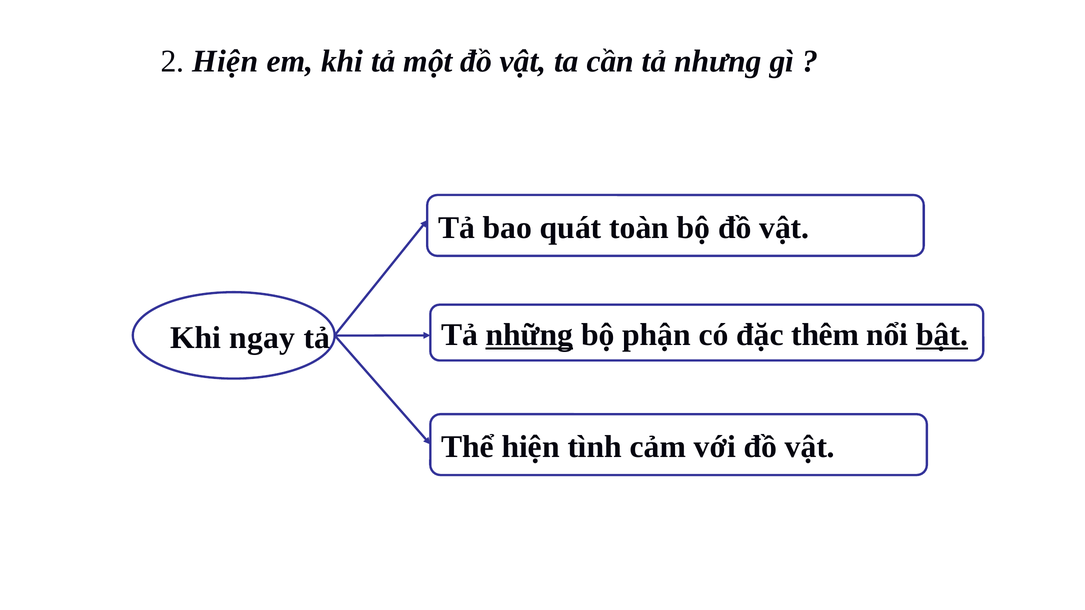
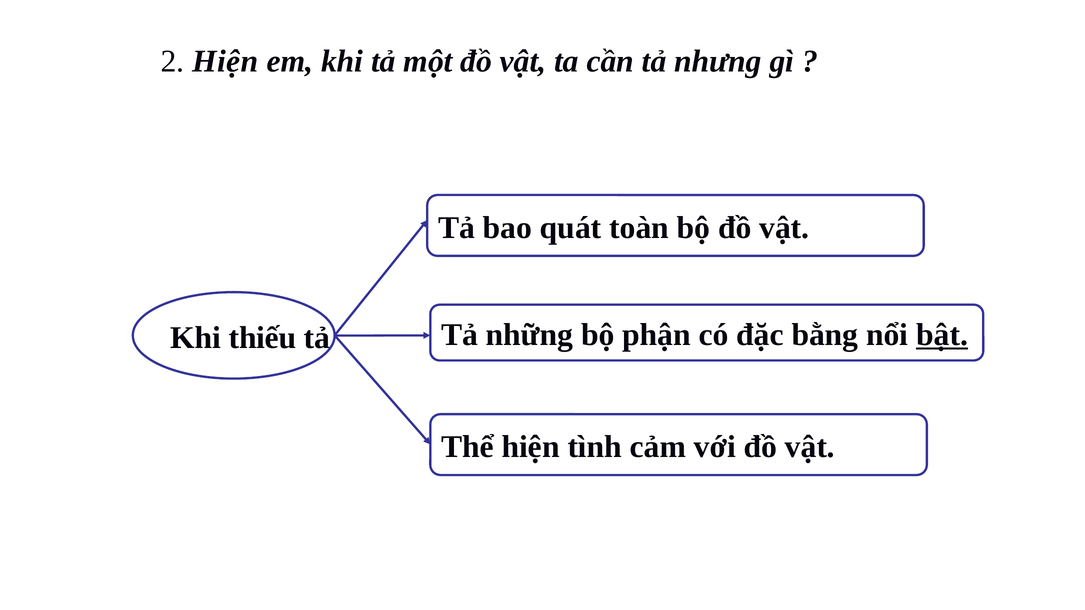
những underline: present -> none (529, 335)
thêm: thêm -> bằng (825, 335)
ngay: ngay -> thiếu (263, 338)
